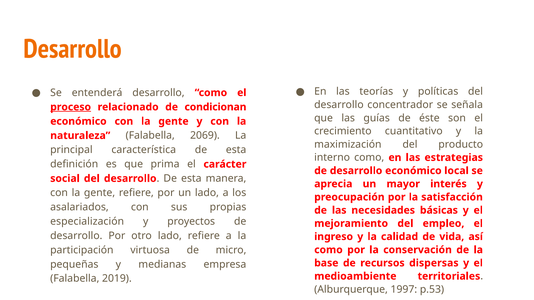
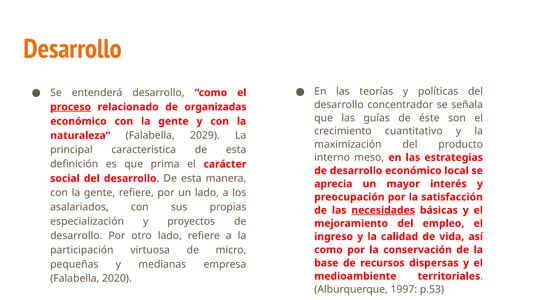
condicionan: condicionan -> organizadas (215, 107)
2069: 2069 -> 2029 (205, 136)
interno como: como -> meso (369, 158)
necesidades underline: none -> present (383, 211)
2019: 2019 -> 2020 (117, 279)
